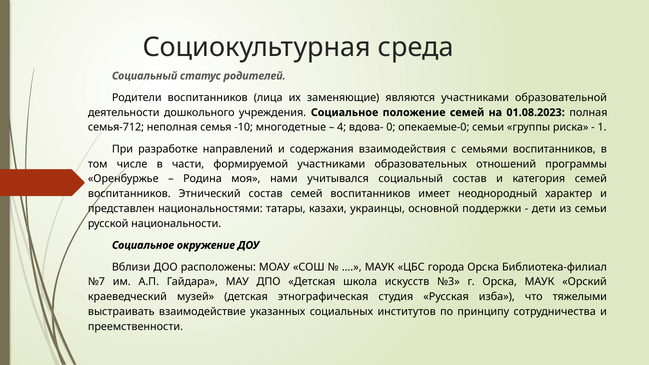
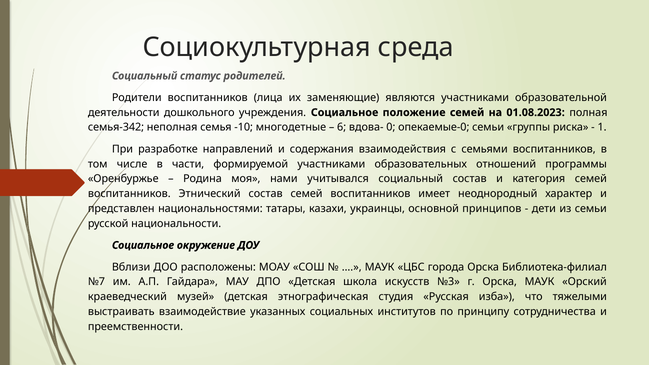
семья-712: семья-712 -> семья-342 (116, 127)
4: 4 -> 6 (342, 127)
поддержки: поддержки -> принципов (492, 209)
